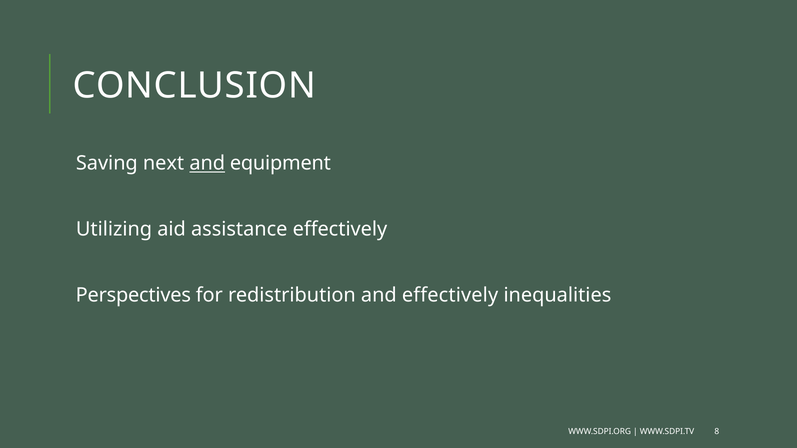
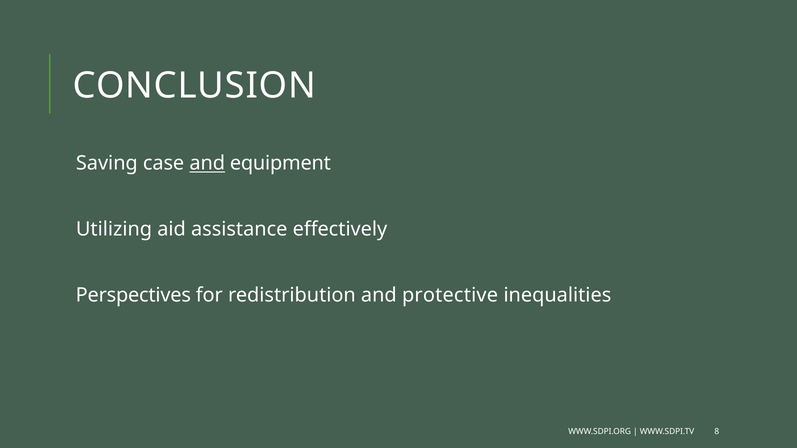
next: next -> case (164, 163)
and effectively: effectively -> protective (450, 296)
